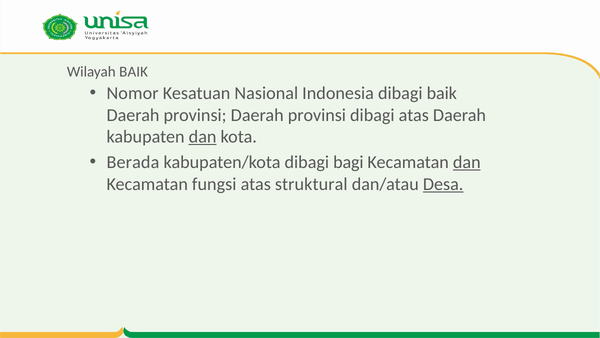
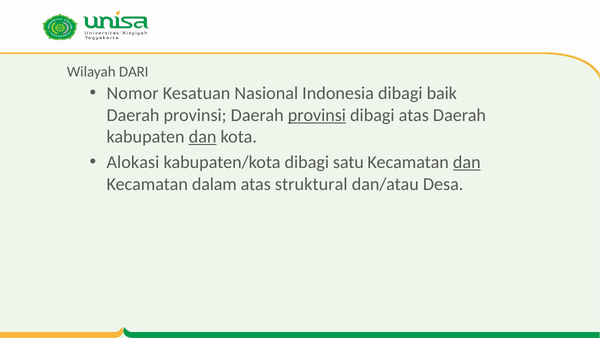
Wilayah BAIK: BAIK -> DARI (134, 72)
provinsi underline: none -> present (317, 115)
Berada: Berada -> Alokasi (133, 162)
bagi: bagi -> satu (348, 162)
fungsi: fungsi -> dalam (214, 184)
Desa underline: present -> none (443, 184)
